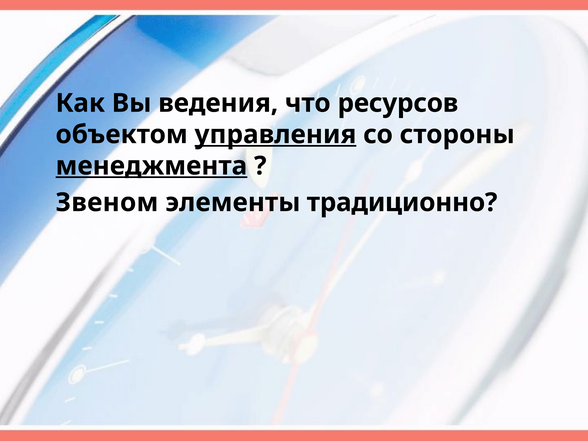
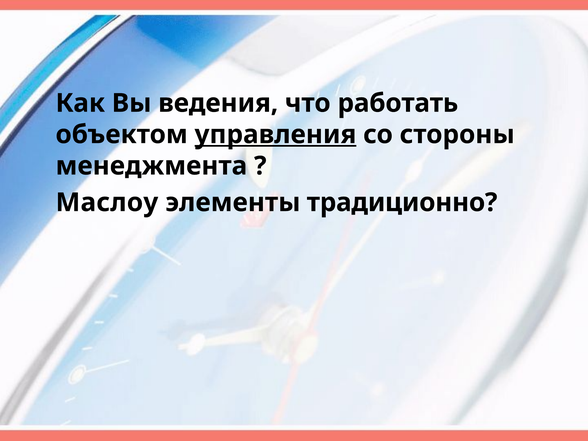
ресурсов: ресурсов -> работать (398, 103)
менеджмента underline: present -> none (151, 166)
Звеном: Звеном -> Маслоу (107, 202)
